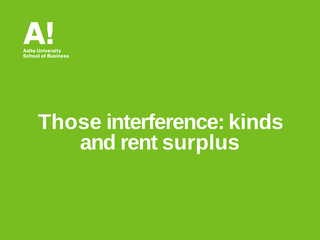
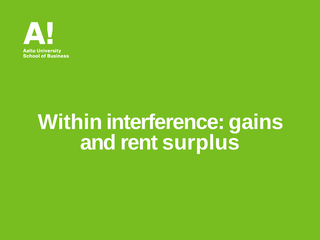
Those: Those -> Within (70, 122)
kinds: kinds -> gains (256, 122)
